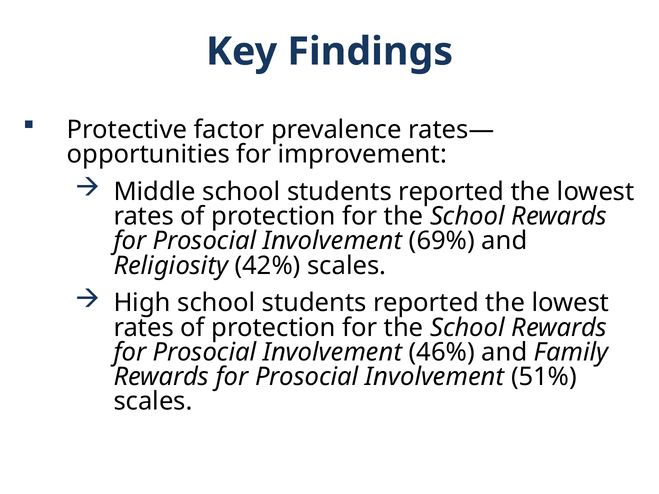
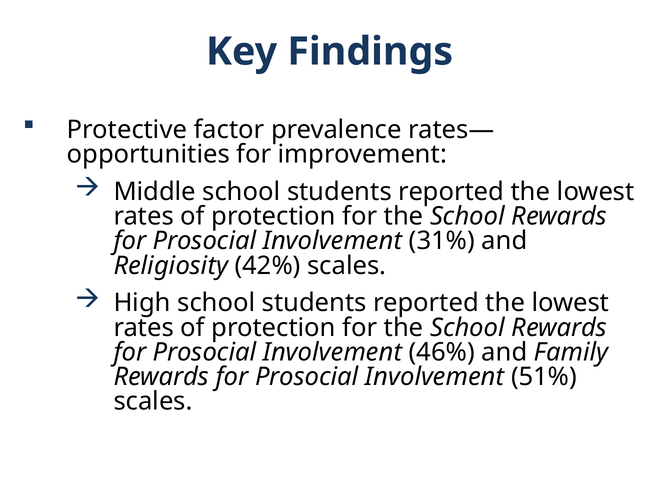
69%: 69% -> 31% (442, 241)
